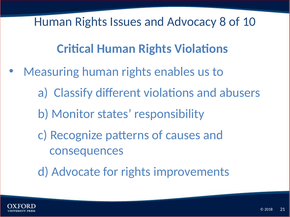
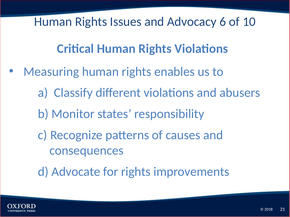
8: 8 -> 6 (223, 22)
